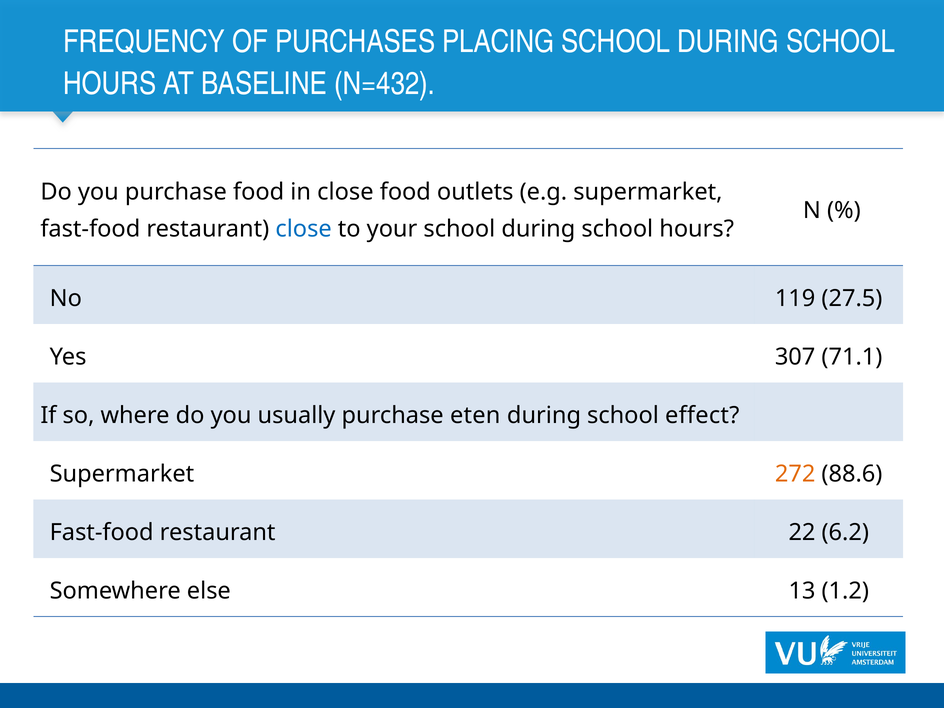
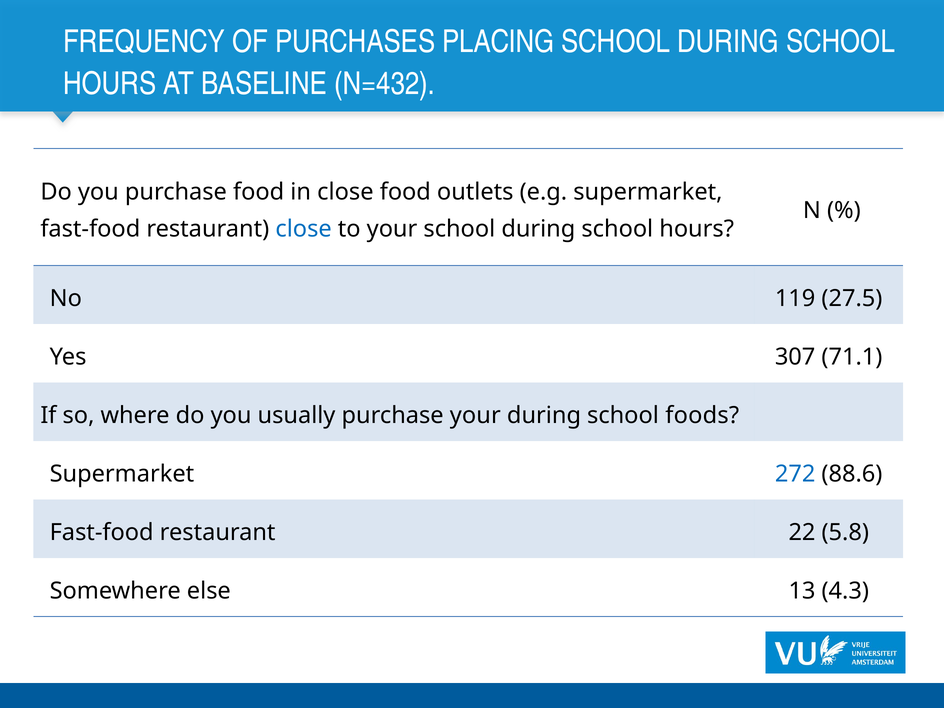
purchase eten: eten -> your (475, 415)
effect: effect -> foods (702, 415)
272 colour: orange -> blue (795, 474)
6.2: 6.2 -> 5.8 (845, 533)
1.2: 1.2 -> 4.3 (845, 591)
